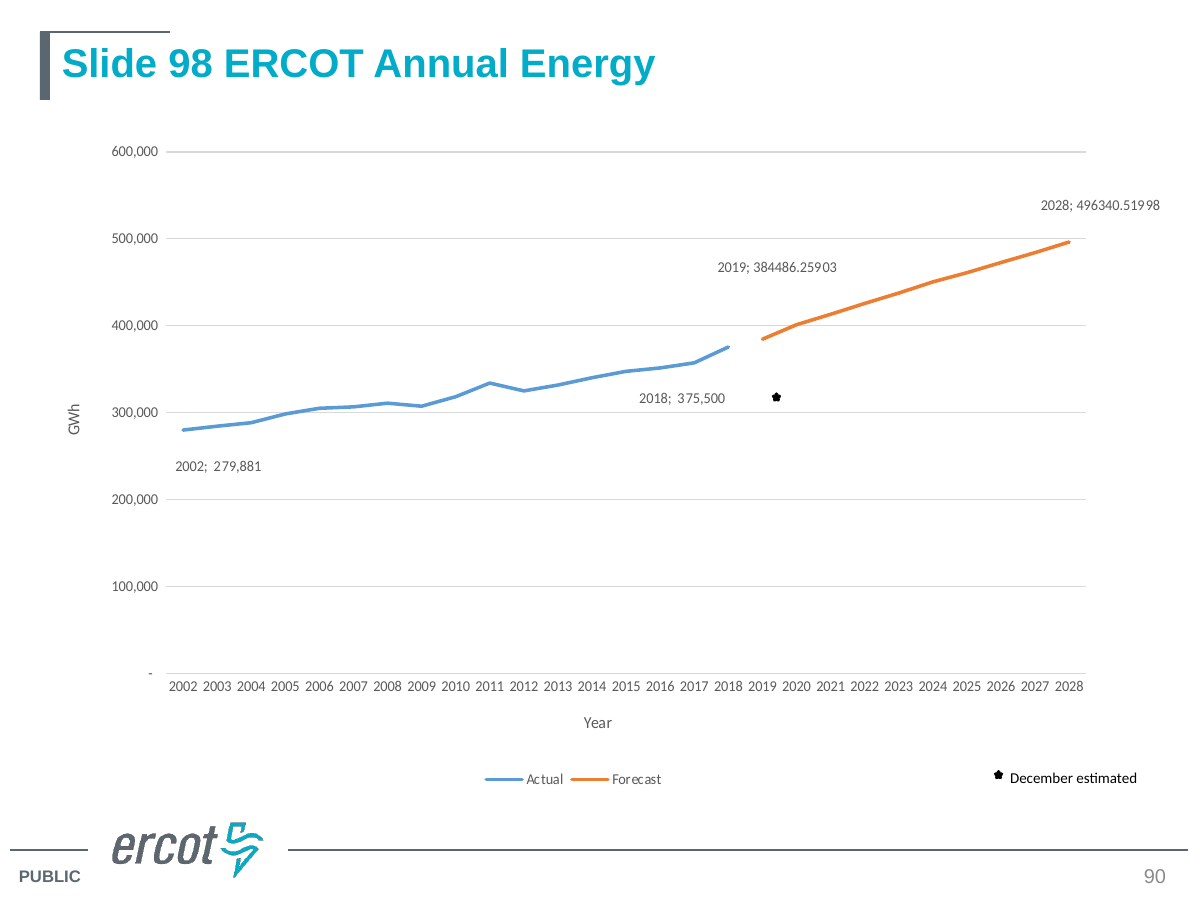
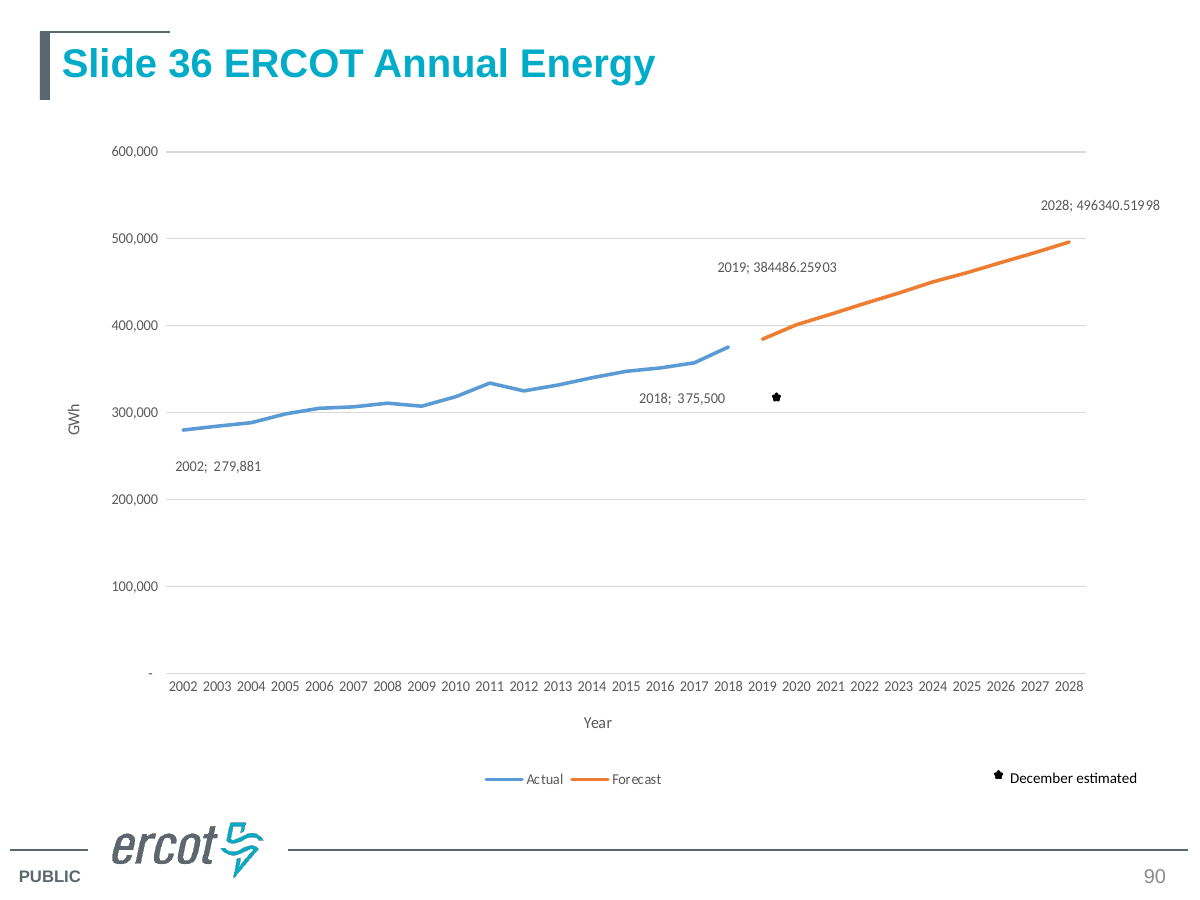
98: 98 -> 36 (191, 65)
